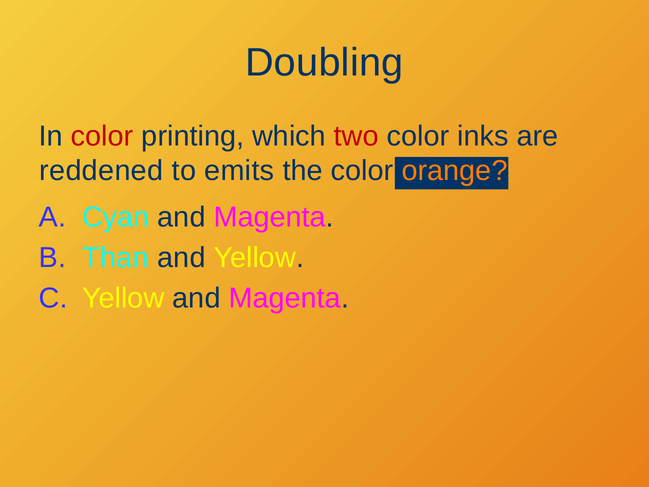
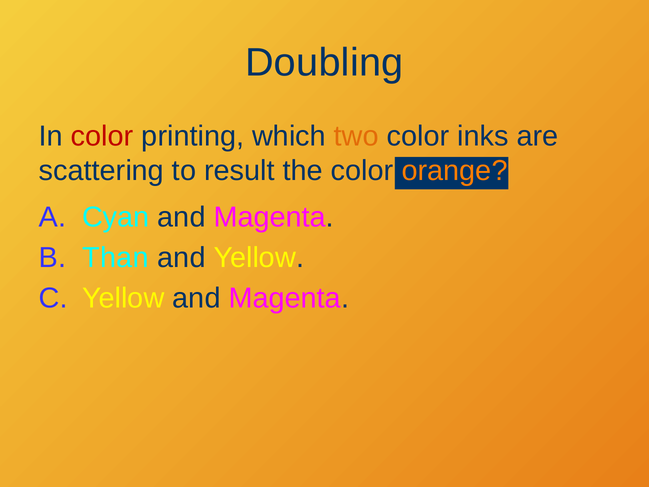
two colour: red -> orange (356, 136)
reddened: reddened -> scattering (101, 171)
emits: emits -> result (239, 171)
